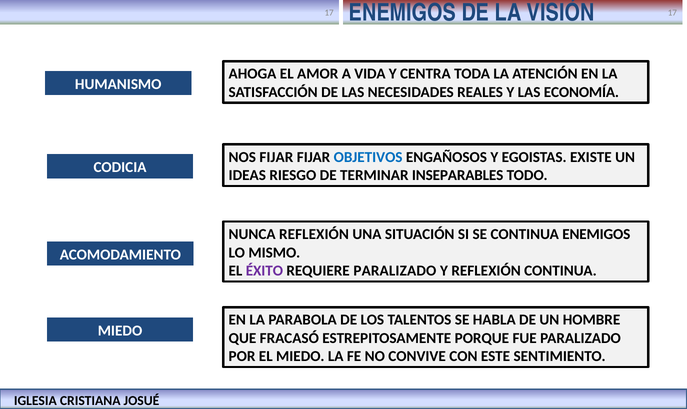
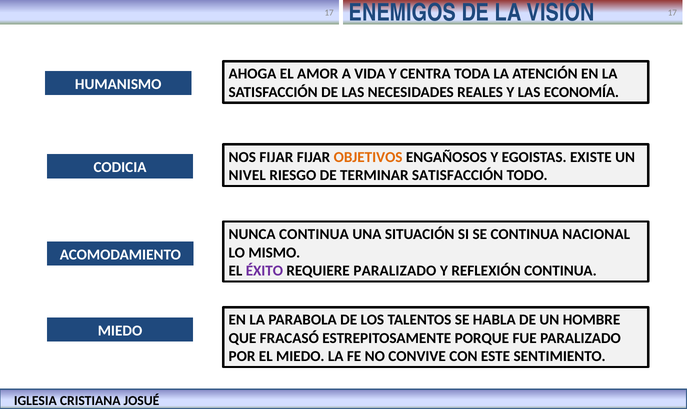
OBJETIVOS colour: blue -> orange (368, 157)
IDEAS: IDEAS -> NIVEL (247, 175)
TERMINAR INSEPARABLES: INSEPARABLES -> SATISFACCIÓN (458, 175)
NUNCA REFLEXIÓN: REFLEXIÓN -> CONTINUA (314, 234)
CONTINUA ENEMIGOS: ENEMIGOS -> NACIONAL (596, 234)
